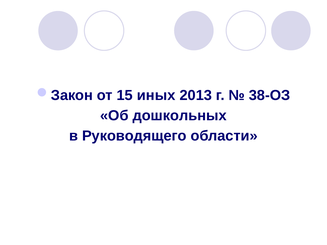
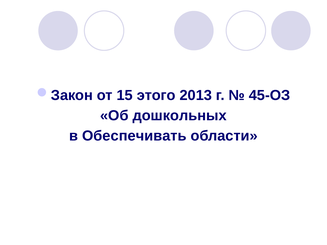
иных: иных -> этого (156, 95)
38-ОЗ: 38-ОЗ -> 45-ОЗ (270, 95)
Руководящего: Руководящего -> Обеспечивать (134, 136)
